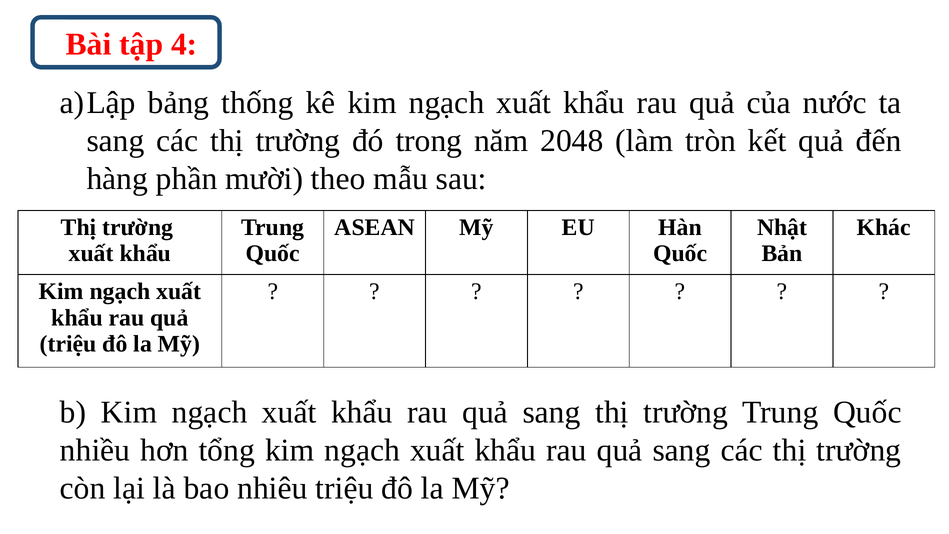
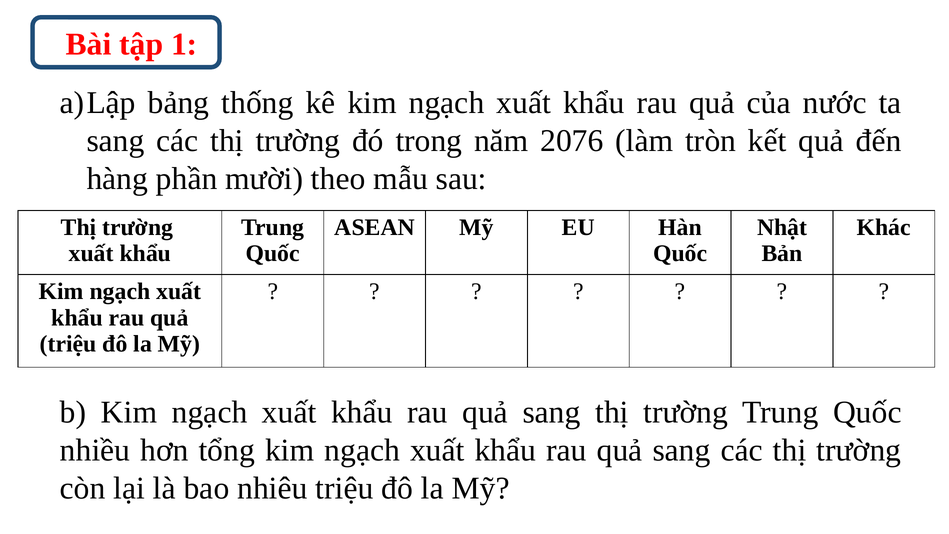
4: 4 -> 1 (184, 44)
2048: 2048 -> 2076 (572, 141)
